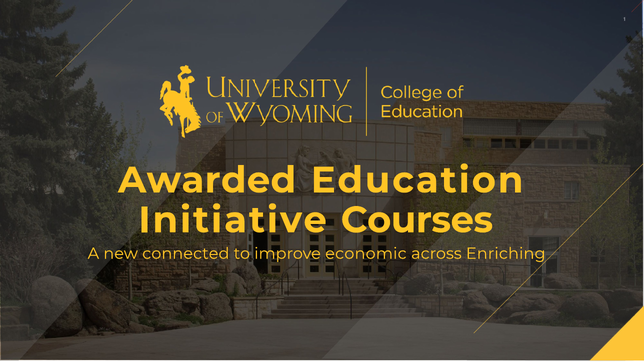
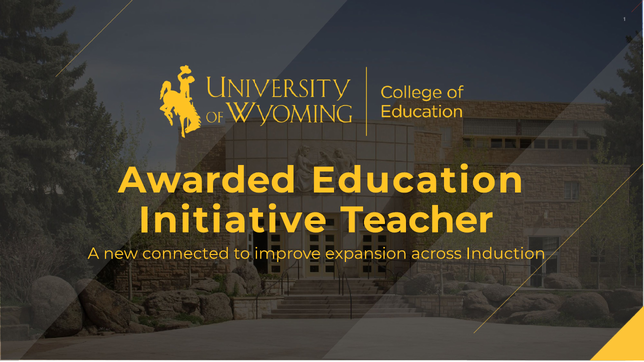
Courses: Courses -> Teacher (417, 220)
economic: economic -> expansion (366, 254)
Enriching: Enriching -> Induction (506, 254)
